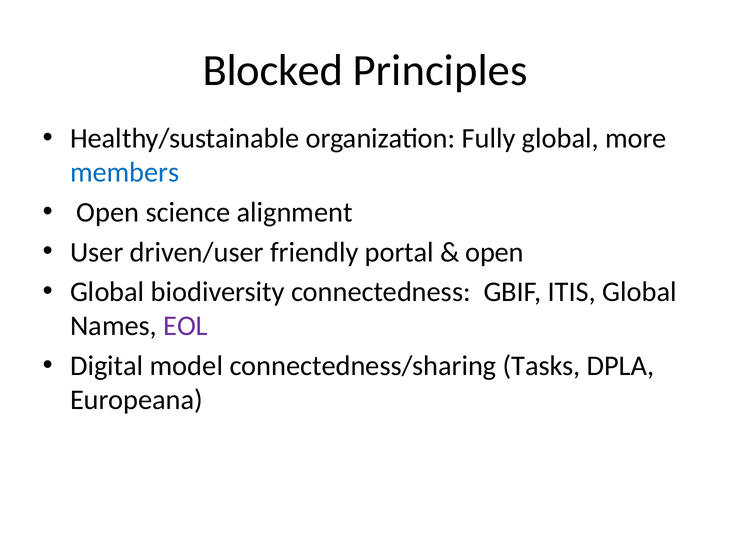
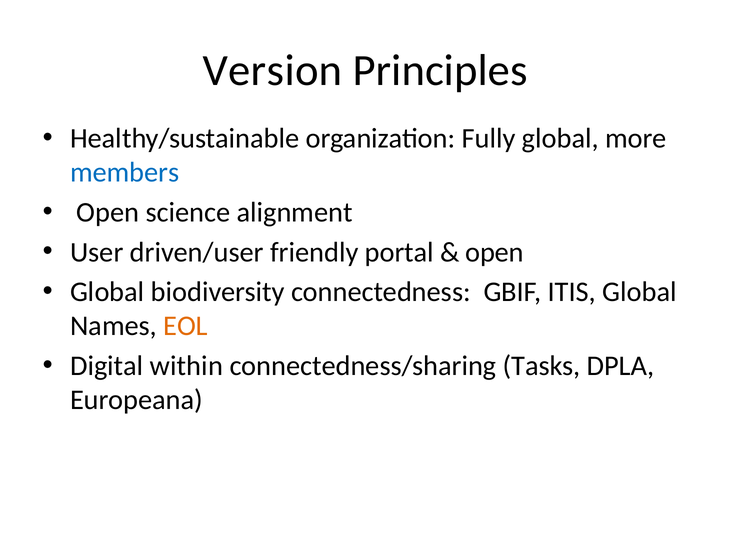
Blocked: Blocked -> Version (273, 71)
EOL colour: purple -> orange (186, 326)
model: model -> within (186, 366)
